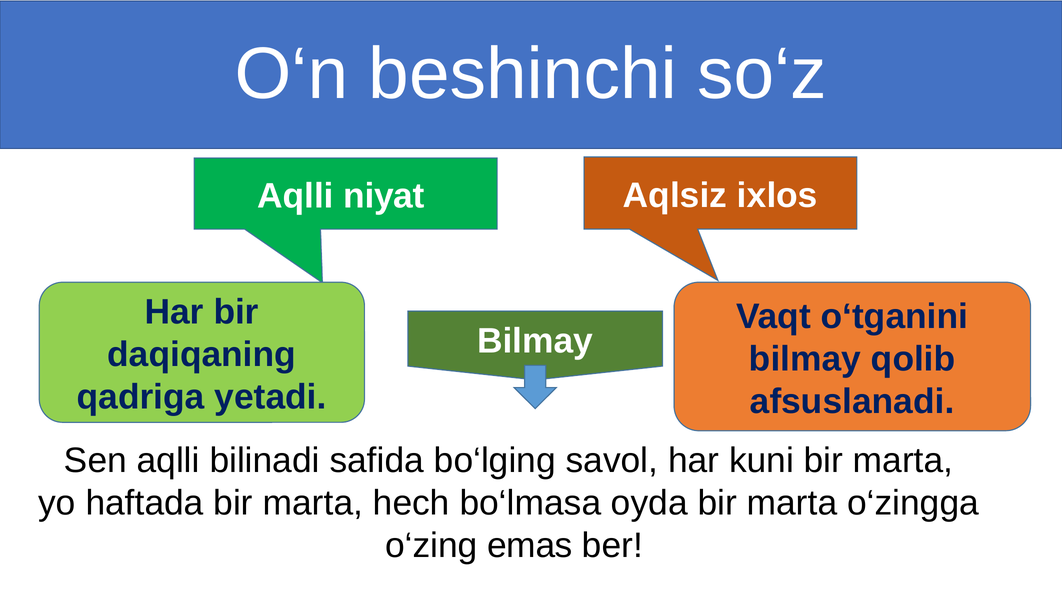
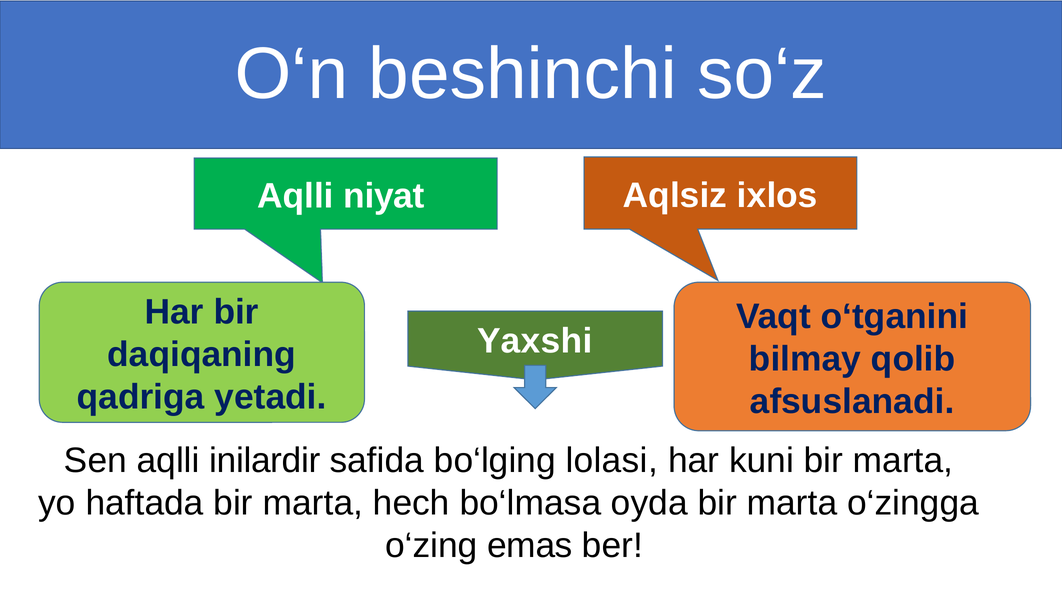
Bilmay: Bilmay -> Yaxshi (535, 341)
bilinadi: bilinadi -> inilardir (265, 461)
savol: savol -> lolasi (612, 461)
